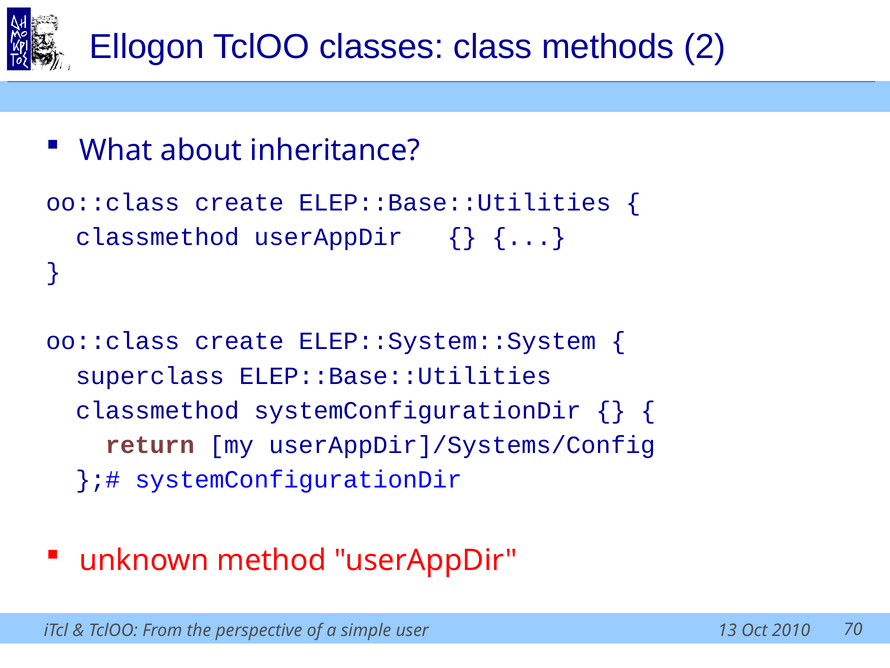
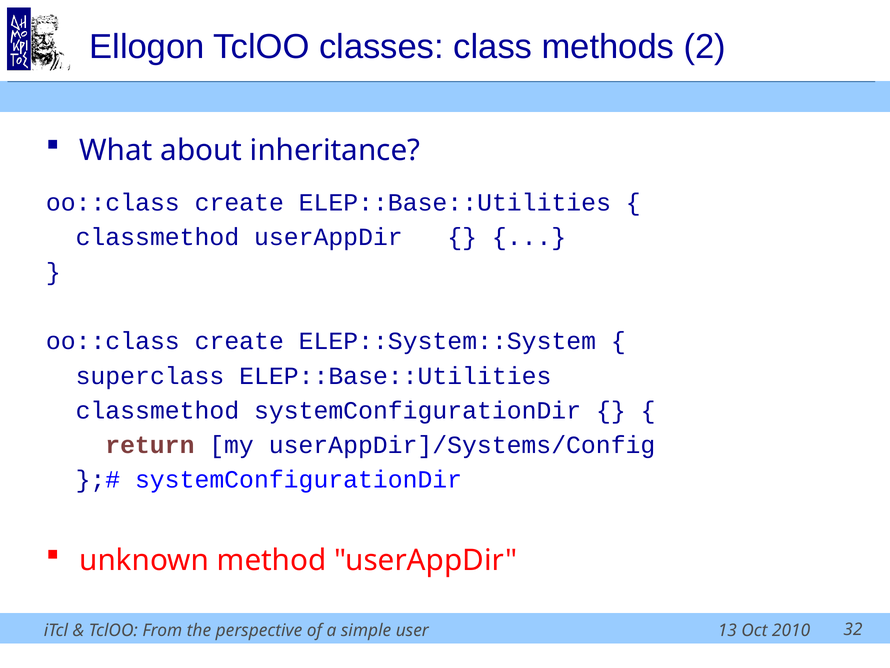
70: 70 -> 32 (853, 629)
